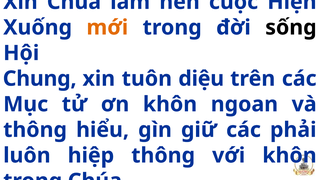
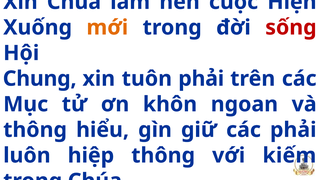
sống colour: black -> red (291, 27)
tuôn diệu: diệu -> phải (201, 79)
với khôn: khôn -> kiếm (289, 155)
